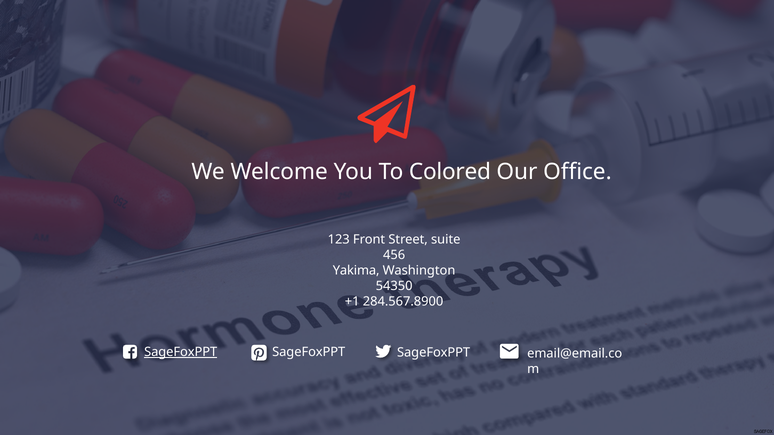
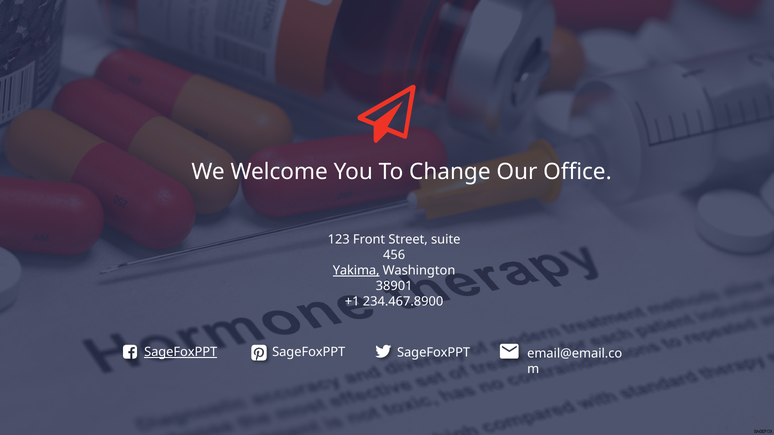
Colored: Colored -> Change (450, 172)
Yakima underline: none -> present (356, 271)
54350: 54350 -> 38901 (394, 286)
284.567.8900: 284.567.8900 -> 234.467.8900 (403, 302)
